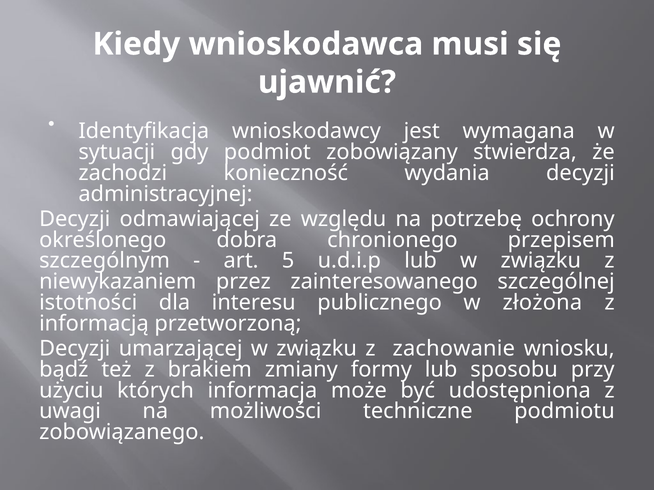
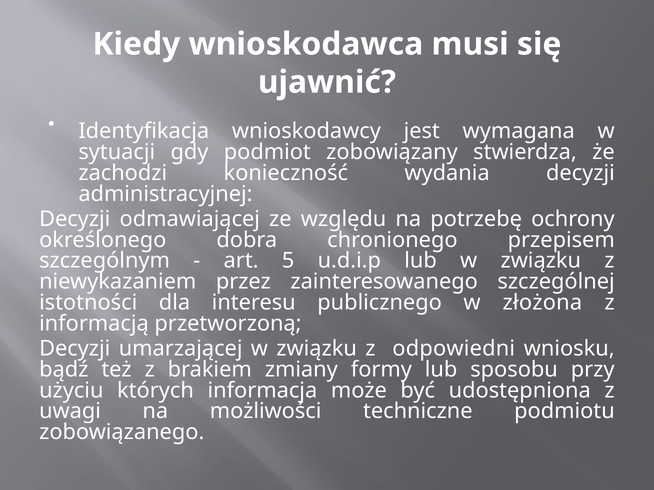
zachowanie: zachowanie -> odpowiedni (454, 349)
